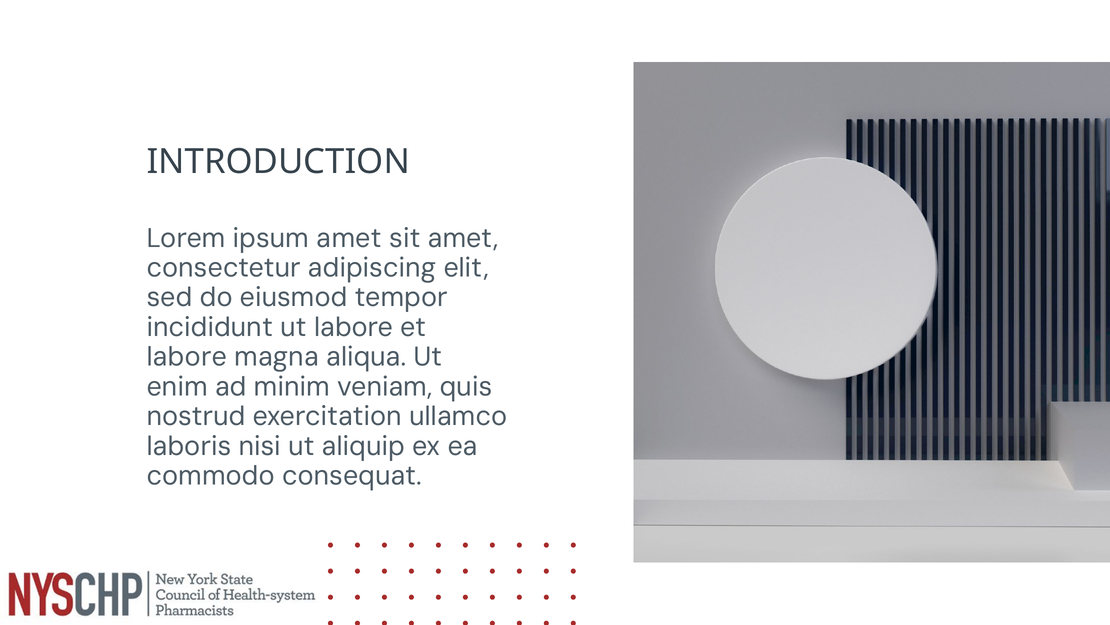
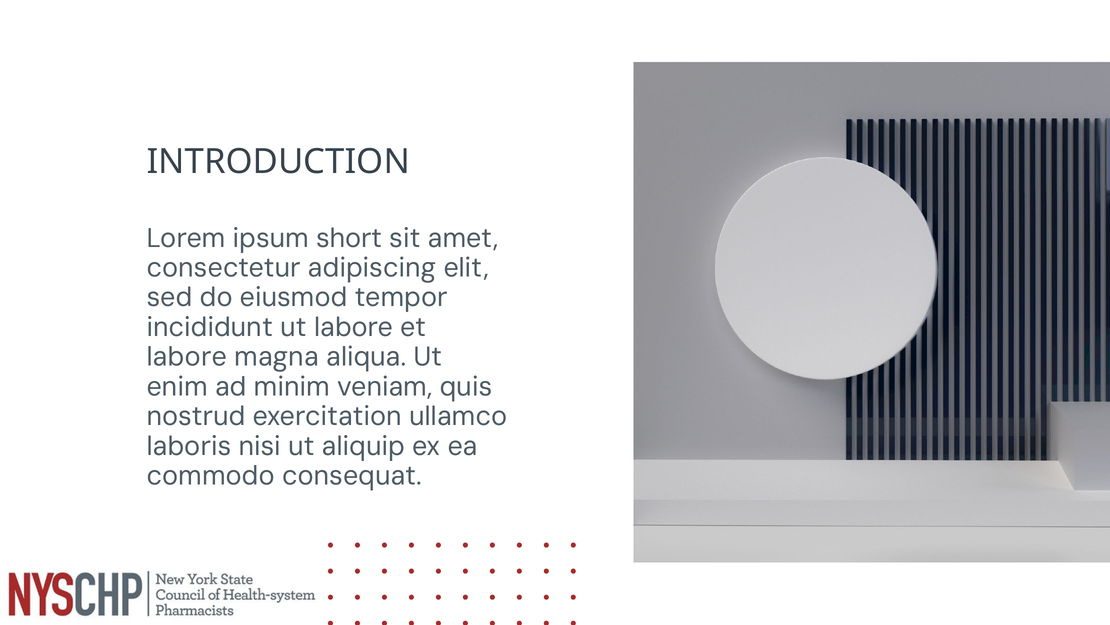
ipsum amet: amet -> short (349, 238)
